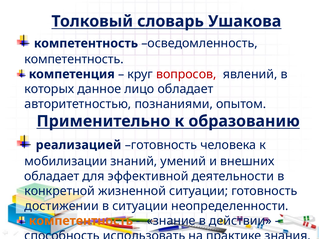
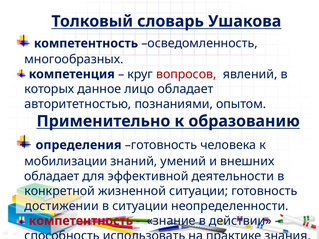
компетентность: компетентность -> многообразных (74, 59)
реализацией: реализацией -> определения (79, 145)
компетентность colour: orange -> red (81, 221)
